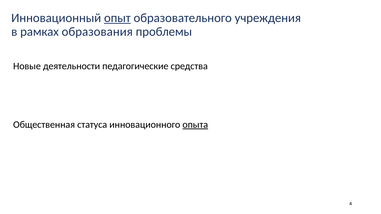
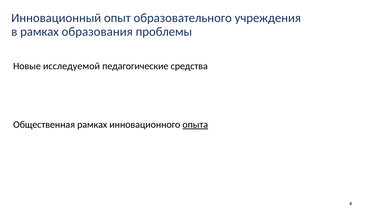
опыт underline: present -> none (117, 18)
деятельности: деятельности -> исследуемой (71, 66)
Общественная статуса: статуса -> рамках (92, 125)
